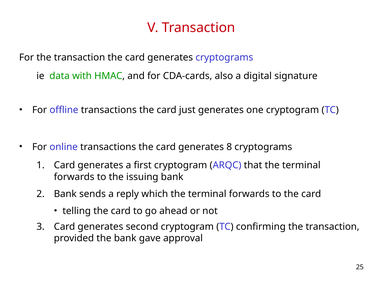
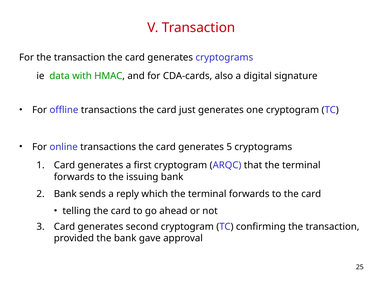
8: 8 -> 5 (229, 147)
